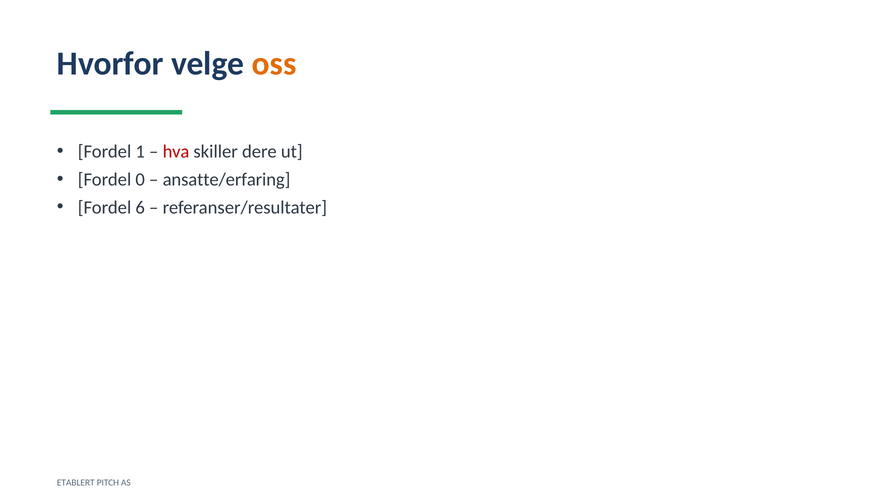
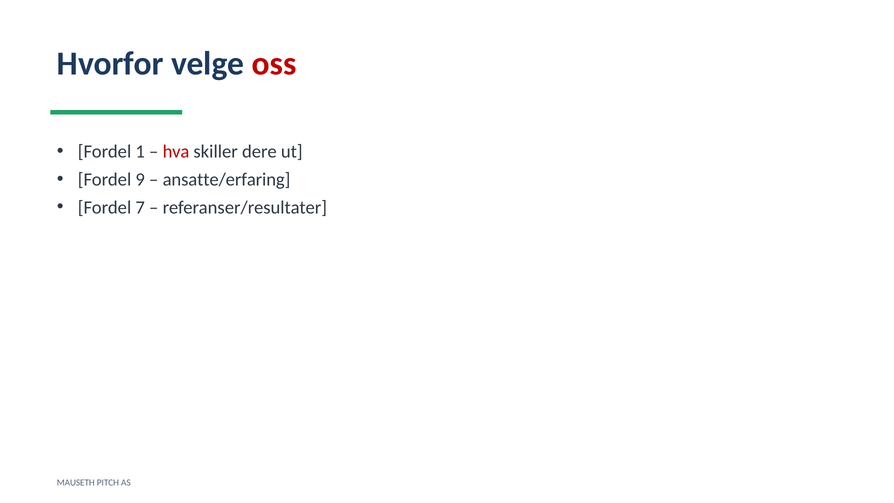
oss colour: orange -> red (274, 64)
0: 0 -> 9 (140, 179)
6: 6 -> 7 (140, 207)
ETABLERT: ETABLERT -> MAUSETH (76, 483)
